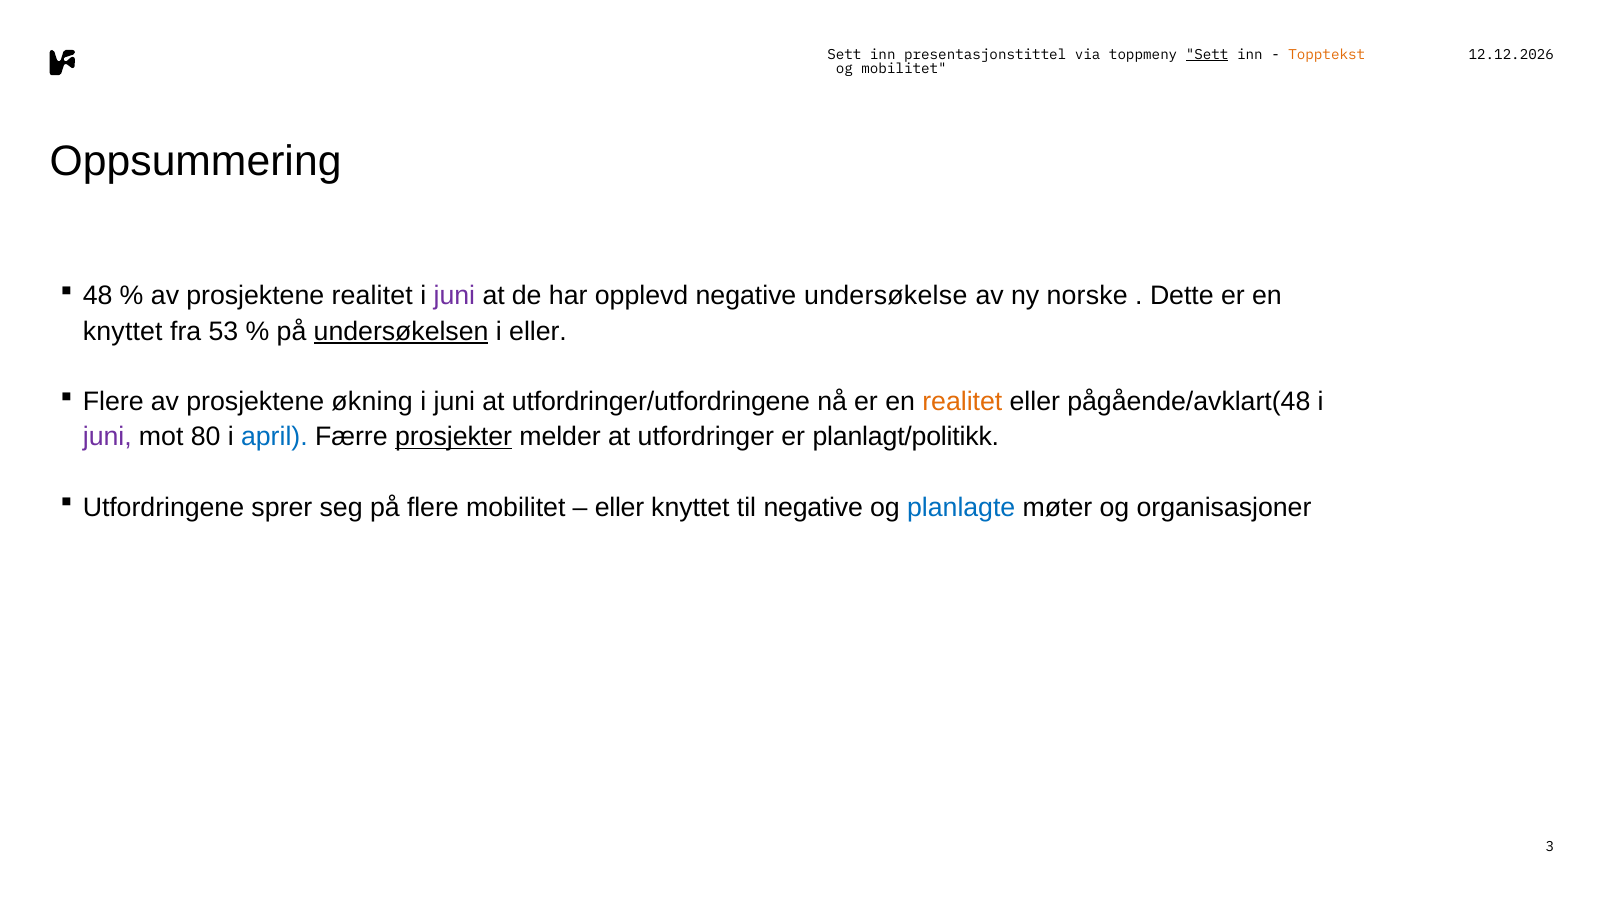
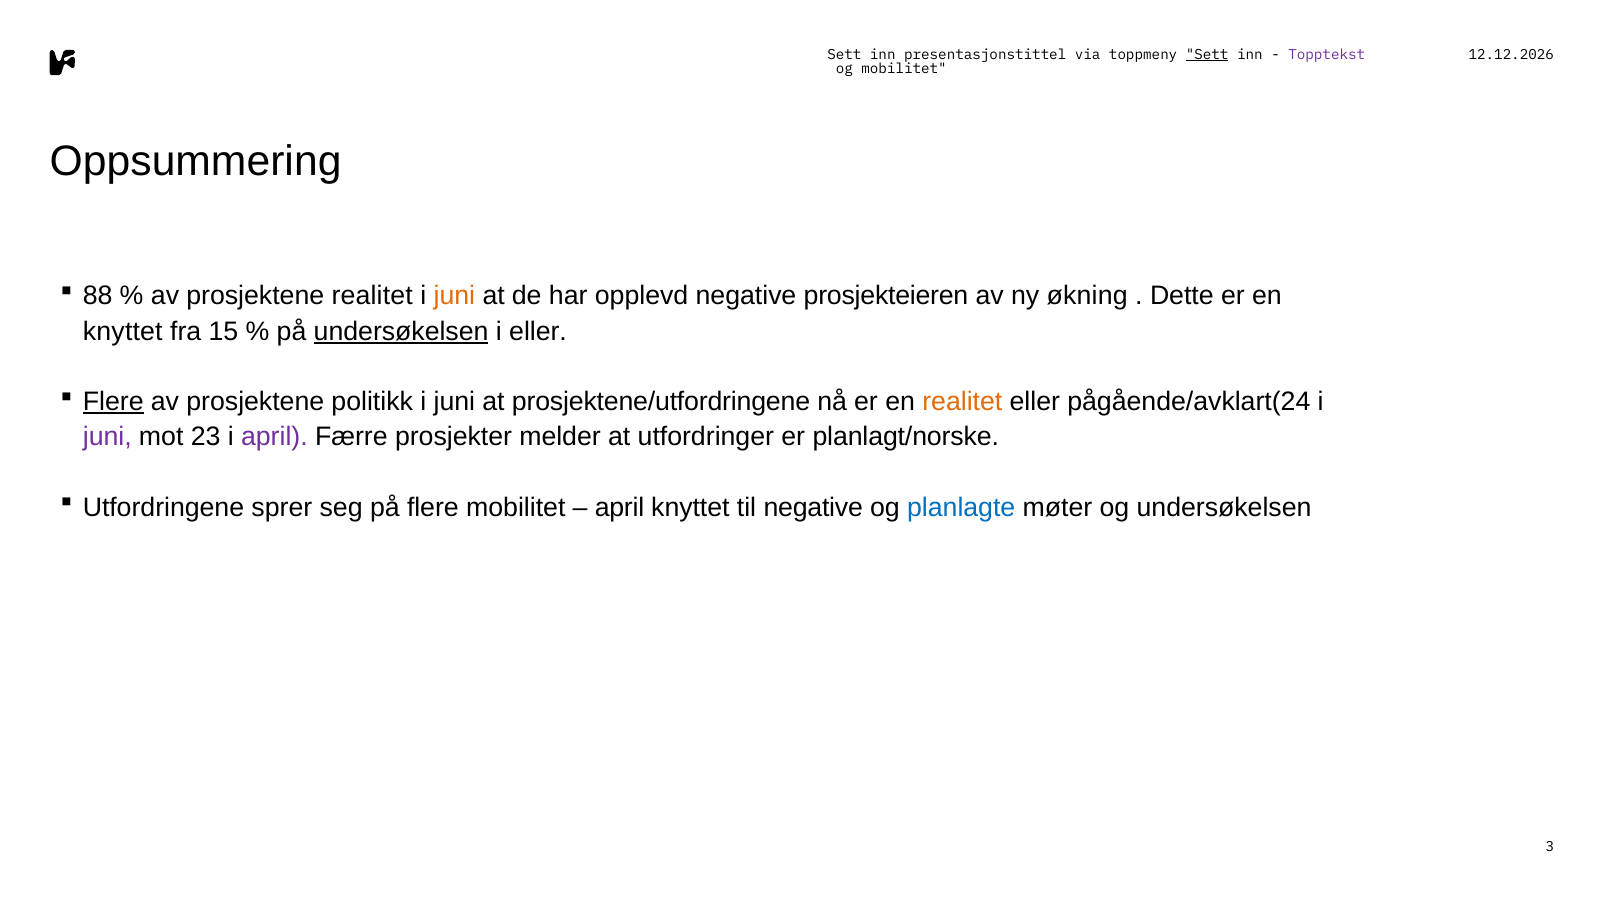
Topptekst colour: orange -> purple (1327, 55)
48: 48 -> 88 (98, 296)
juni colour: purple -> orange (454, 296)
undersøkelse: undersøkelse -> prosjekteieren (886, 296)
norske: norske -> økning (1087, 296)
53: 53 -> 15 (223, 331)
Flere underline: none -> present (113, 402)
økning: økning -> politikk (372, 402)
utfordringer/utfordringene: utfordringer/utfordringene -> prosjektene/utfordringene (661, 402)
pågående/avklart(48: pågående/avklart(48 -> pågående/avklart(24 (1189, 402)
80: 80 -> 23 (206, 437)
april colour: blue -> purple (274, 437)
prosjekter underline: present -> none (454, 437)
planlagt/politikk: planlagt/politikk -> planlagt/norske (906, 437)
eller: eller -> april (620, 508)
og organisasjoner: organisasjoner -> undersøkelsen (1224, 508)
